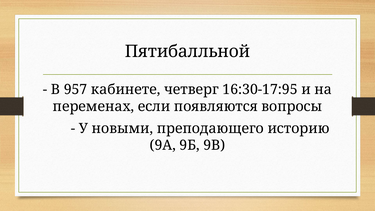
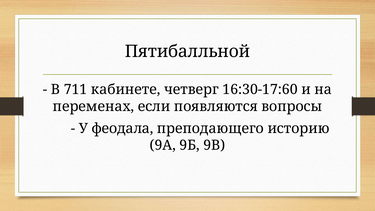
957: 957 -> 711 (76, 89)
16:30-17:95: 16:30-17:95 -> 16:30-17:60 (260, 89)
новыми: новыми -> феодала (123, 128)
